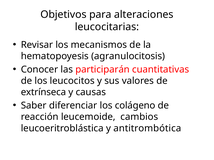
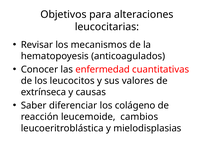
agranulocitosis: agranulocitosis -> anticoagulados (128, 56)
participarán: participarán -> enfermedad (103, 70)
antitrombótica: antitrombótica -> mielodisplasias (147, 129)
